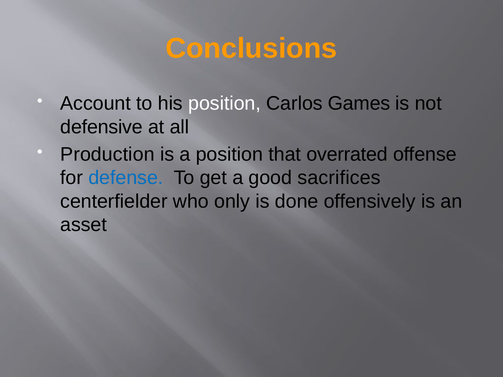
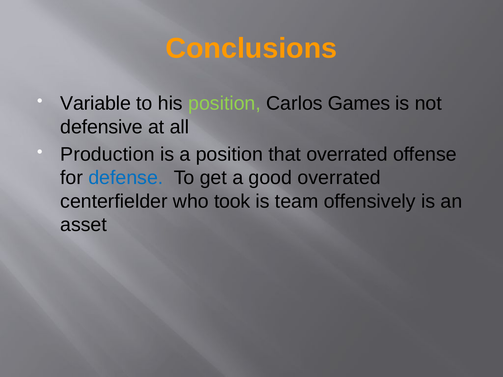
Account: Account -> Variable (96, 104)
position colour: white -> light green (225, 104)
good sacrifices: sacrifices -> overrated (339, 178)
only: only -> took (232, 201)
done: done -> team (297, 201)
